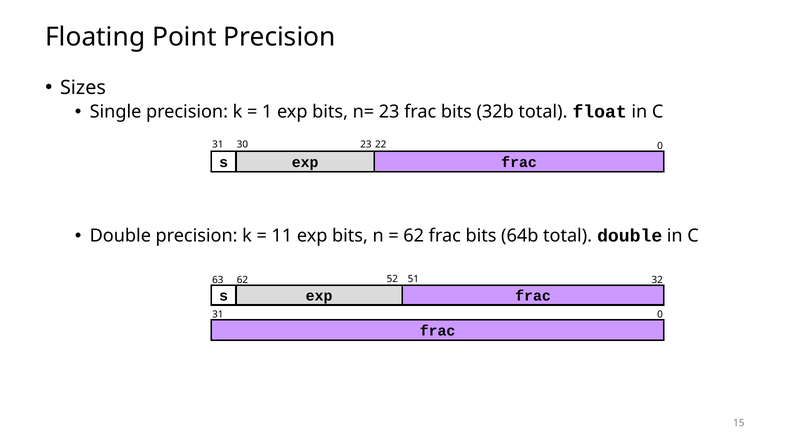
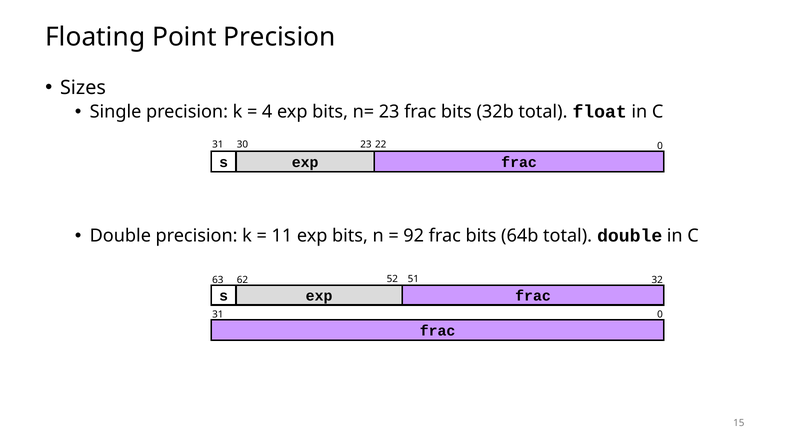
1: 1 -> 4 (267, 112)
62: 62 -> 92 (414, 236)
